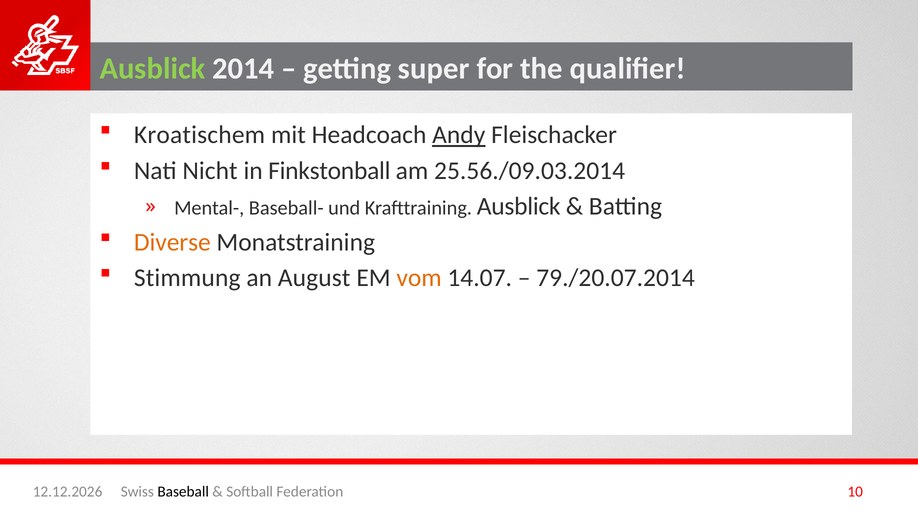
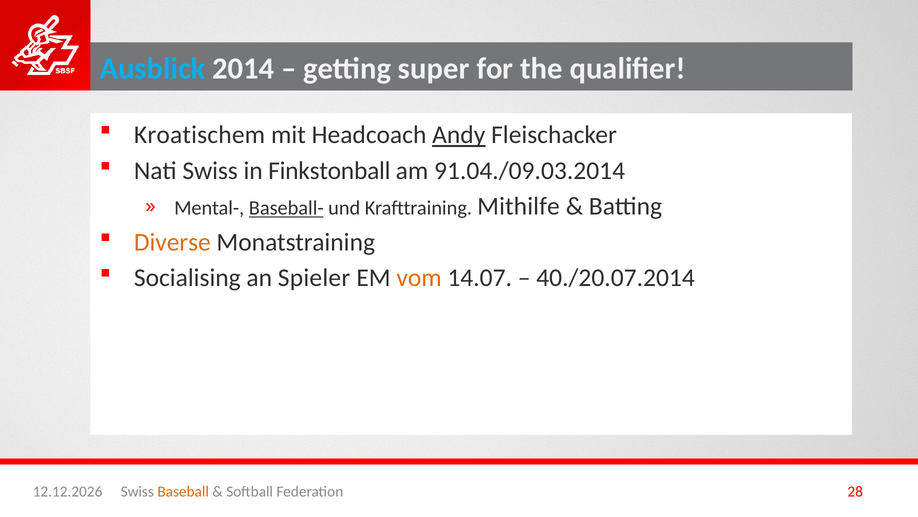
Ausblick colour: light green -> light blue (152, 68)
Nati Nicht: Nicht -> Swiss (210, 171)
25.56./09.03.2014: 25.56./09.03.2014 -> 91.04./09.03.2014 (530, 171)
Baseball- underline: none -> present (286, 208)
Krafttraining Ausblick: Ausblick -> Mithilfe (519, 206)
Stimmung: Stimmung -> Socialising (187, 278)
August: August -> Spieler (314, 278)
79./20.07.2014: 79./20.07.2014 -> 40./20.07.2014 (616, 278)
Baseball colour: black -> orange (183, 491)
10: 10 -> 28 (855, 491)
